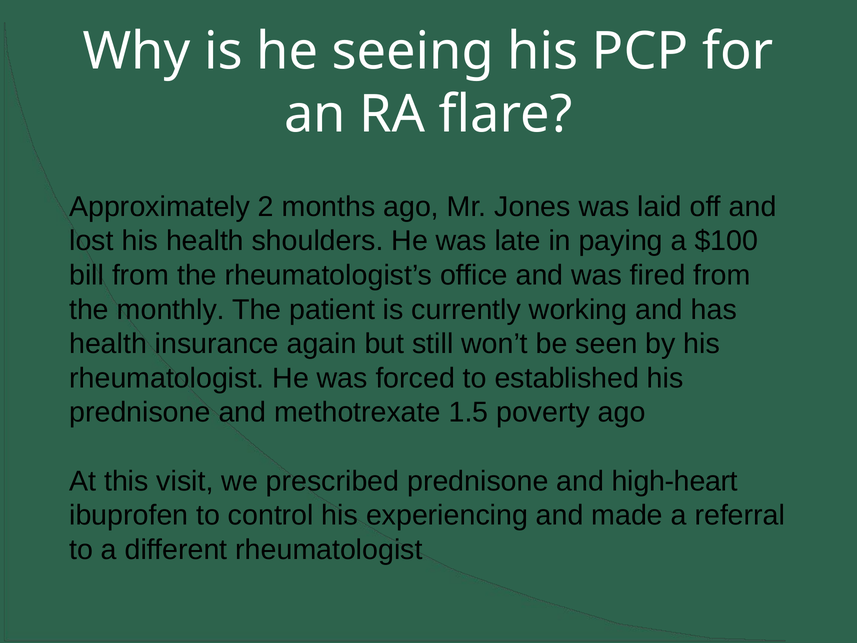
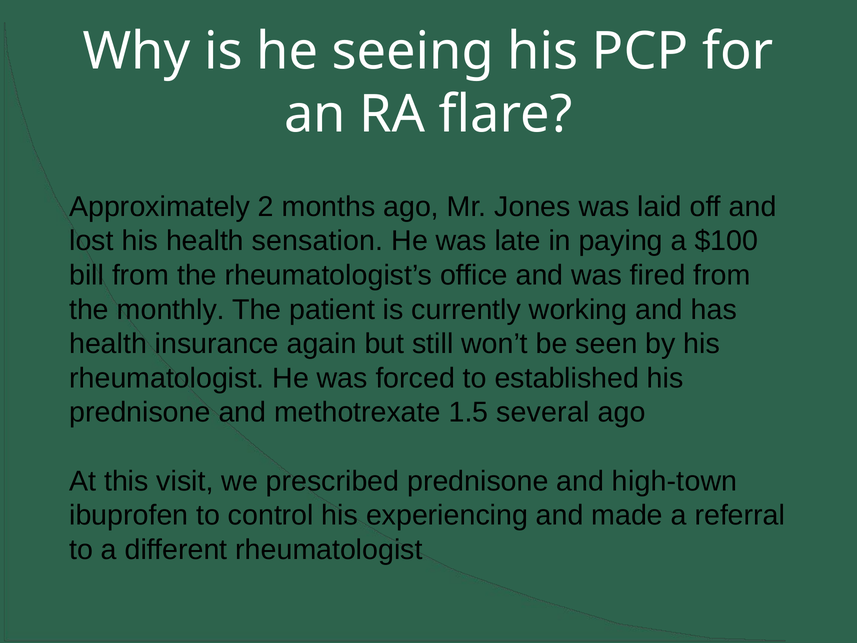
shoulders: shoulders -> sensation (317, 241)
poverty: poverty -> several (543, 412)
high-heart: high-heart -> high-town (675, 481)
